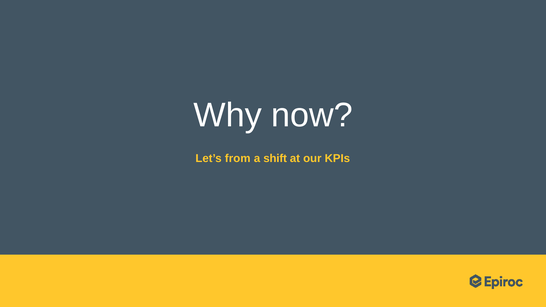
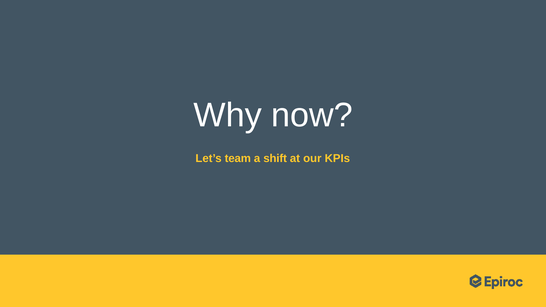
from: from -> team (238, 159)
